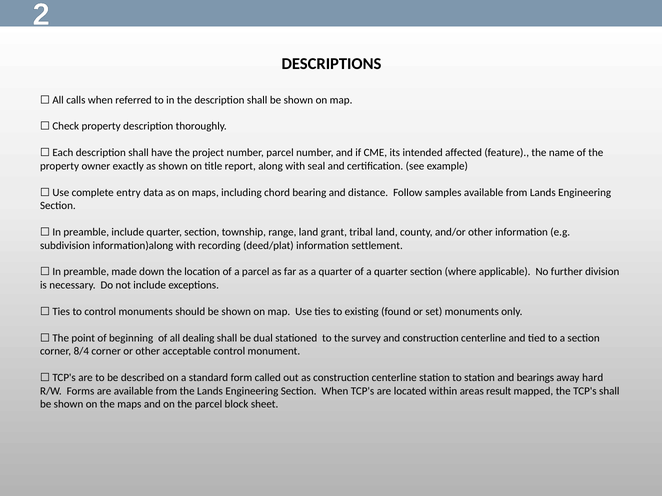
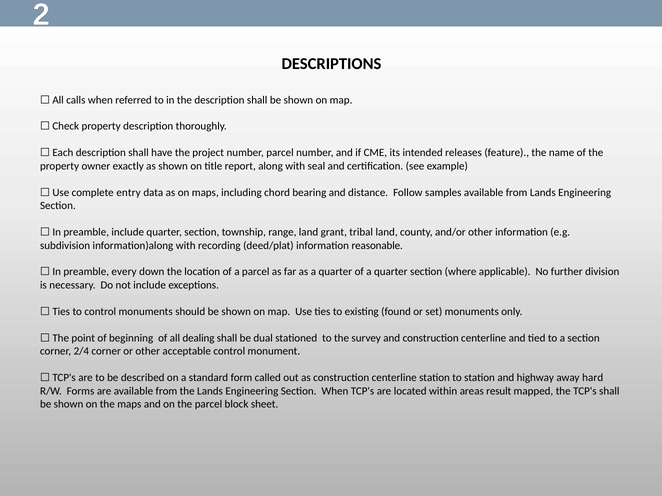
affected: affected -> releases (464, 153)
settlement: settlement -> reasonable (377, 246)
made: made -> every (124, 272)
8/4: 8/4 -> 2/4 (81, 352)
bearings: bearings -> highway (535, 378)
